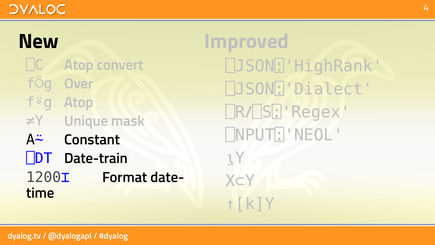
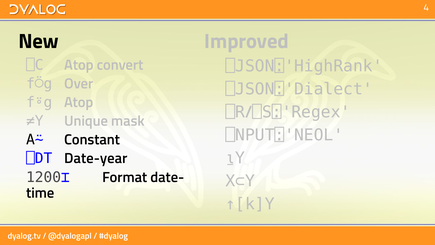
Date-train: Date-train -> Date-year (96, 158)
